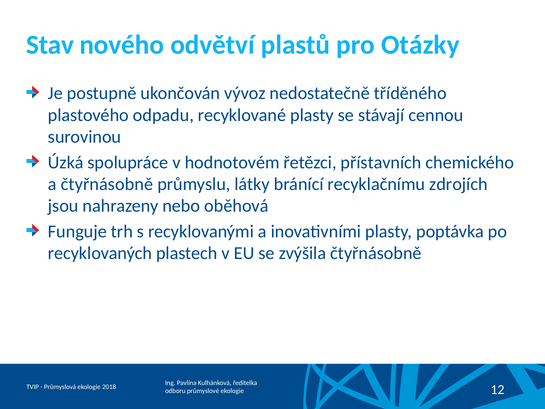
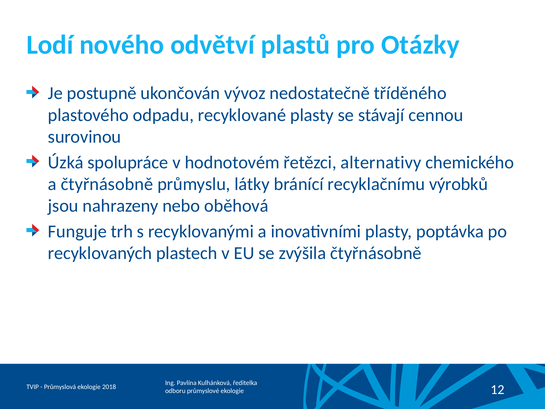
Stav: Stav -> Lodí (50, 45)
přístavních: přístavních -> alternativy (381, 162)
zdrojích: zdrojích -> výrobků (459, 184)
